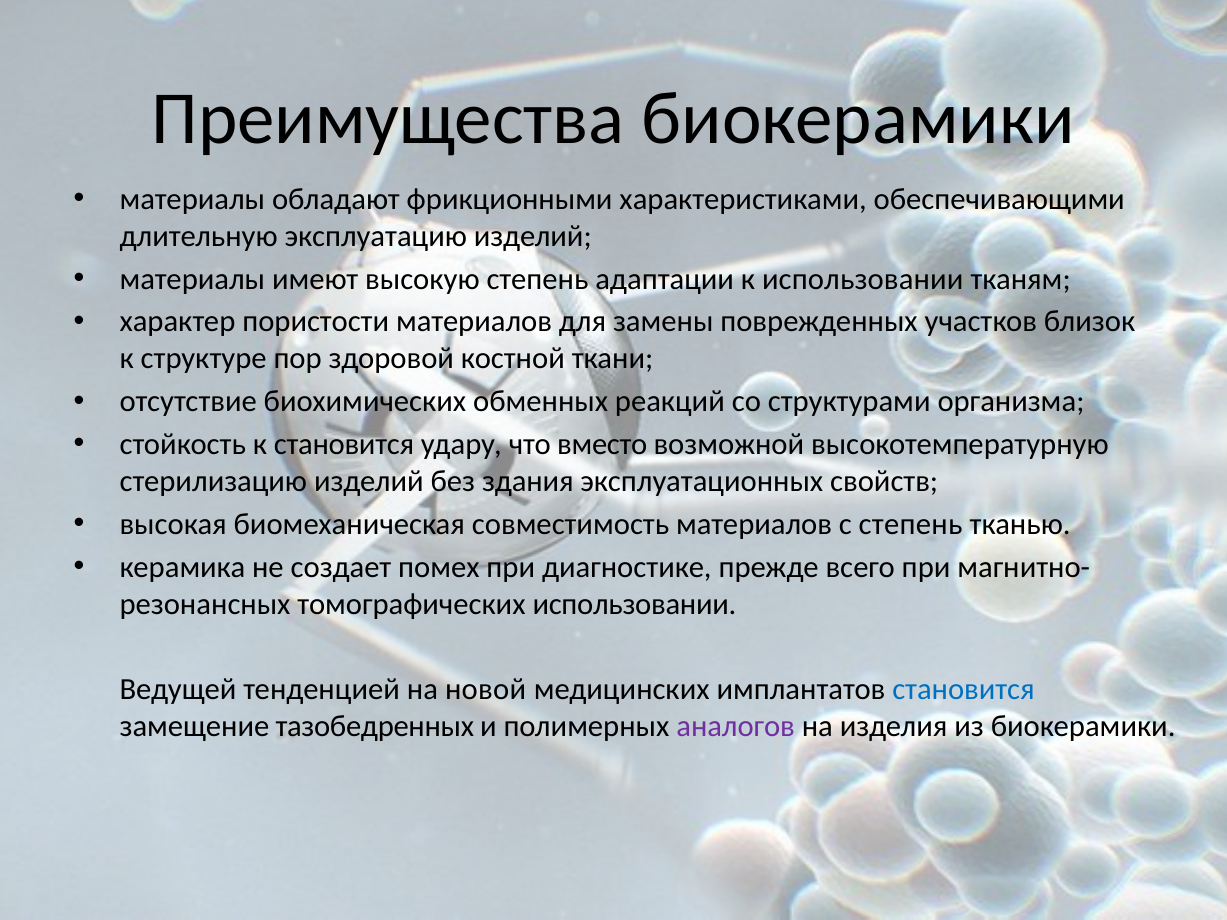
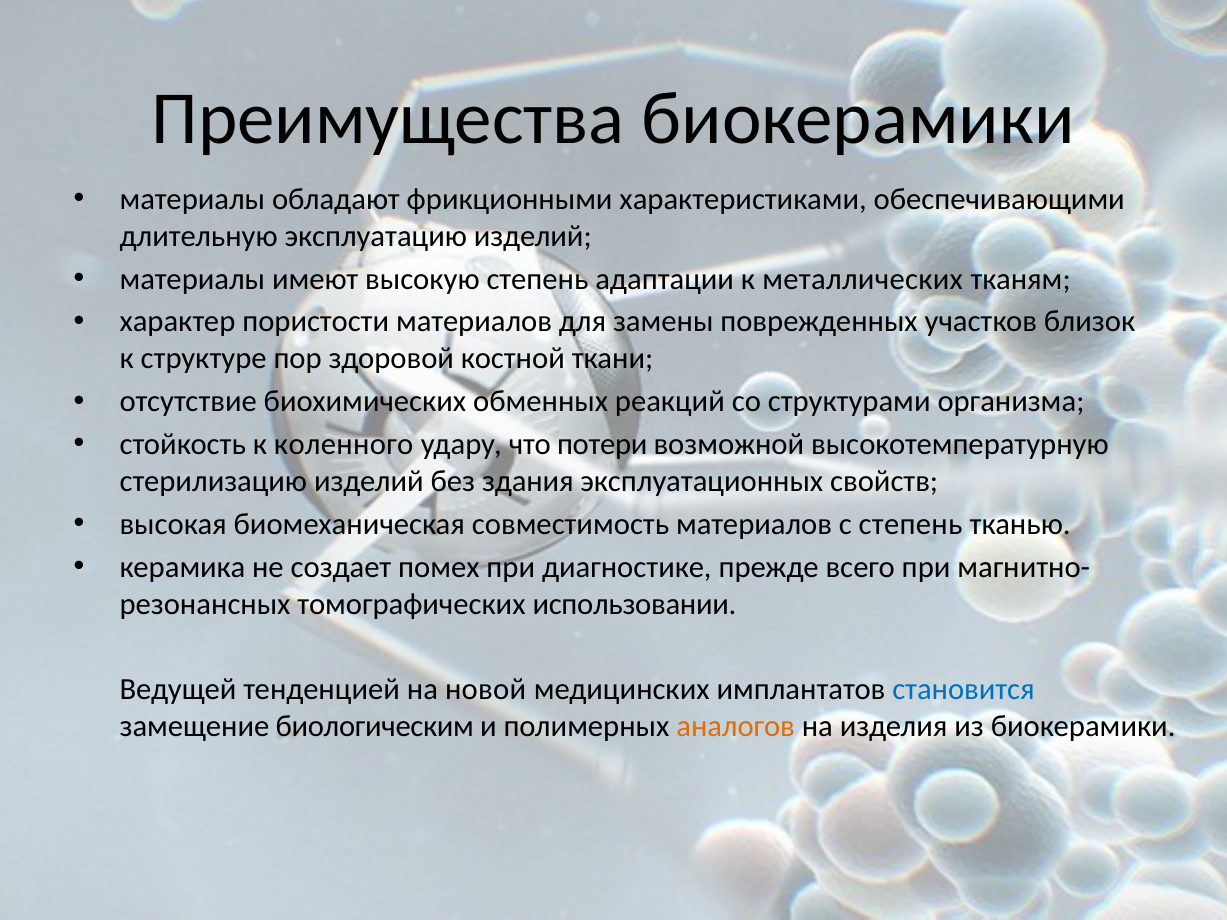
к использовании: использовании -> металлических (863, 279)
к становится: становится -> коленного (344, 445)
вместо: вместо -> потери (602, 445)
тазобедренных: тазобедренных -> биологическим (375, 727)
аналогов colour: purple -> orange (736, 727)
